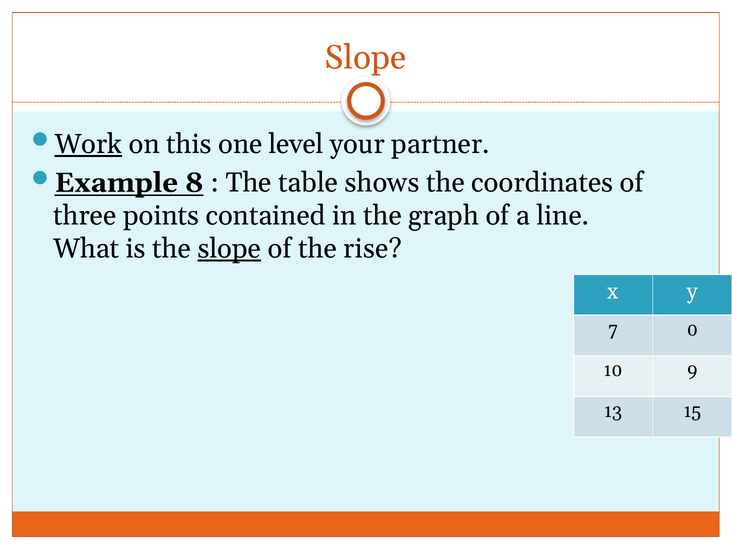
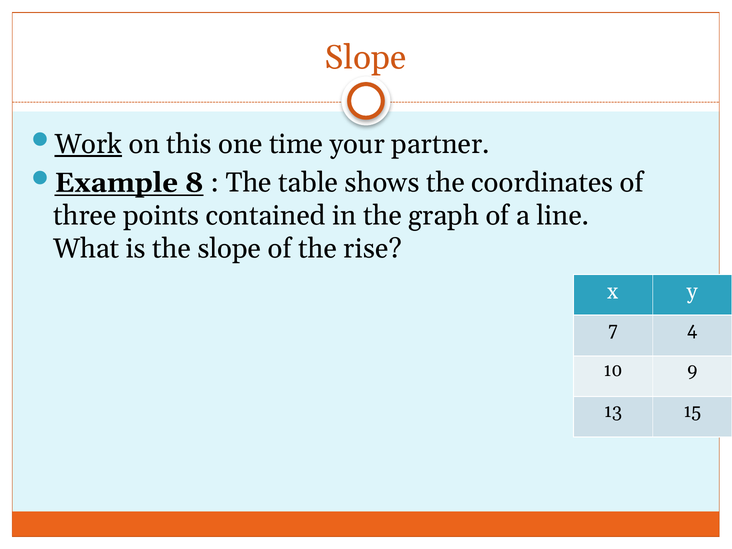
level: level -> time (296, 144)
slope underline: present -> none (229, 249)
0: 0 -> 4 (692, 330)
